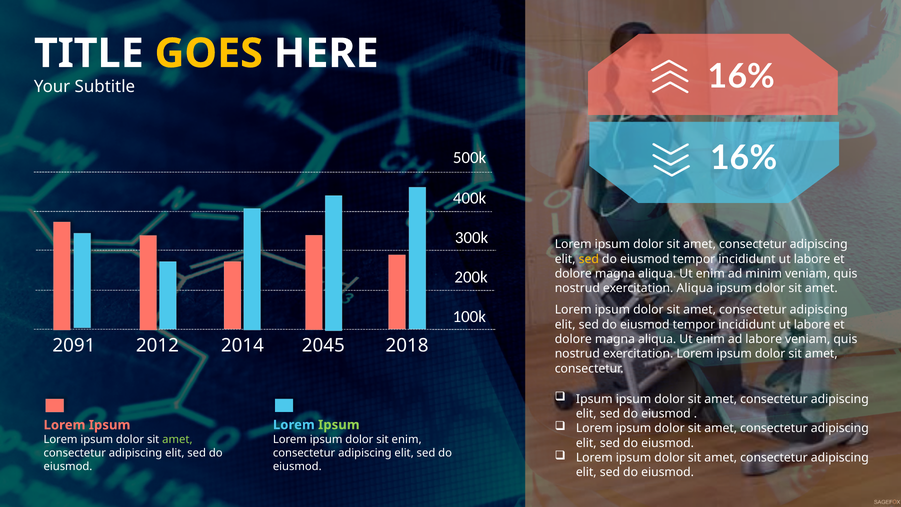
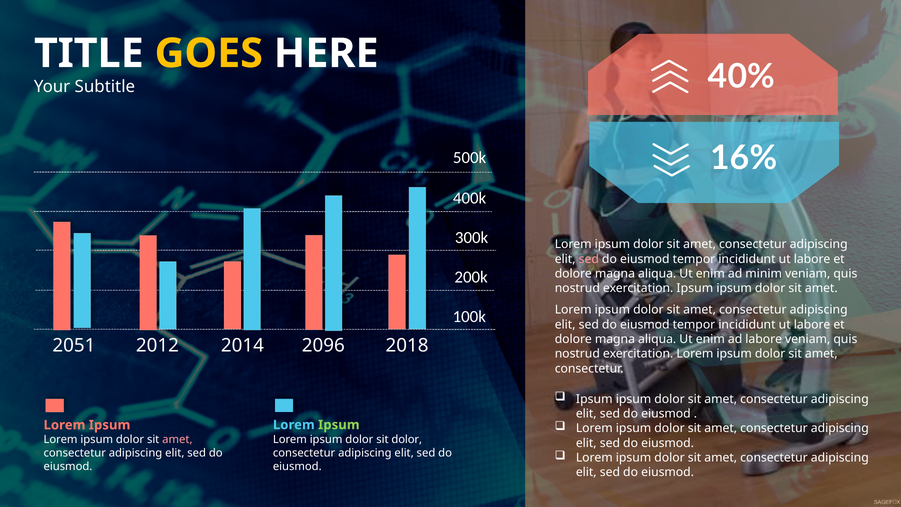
16%: 16% -> 40% (741, 76)
sed colour: yellow -> pink (589, 259)
exercitation Aliqua: Aliqua -> Ipsum (695, 288)
2091: 2091 -> 2051 (74, 345)
2045: 2045 -> 2096 (323, 345)
sit enim: enim -> dolor (407, 439)
amet colour: light green -> pink (177, 439)
